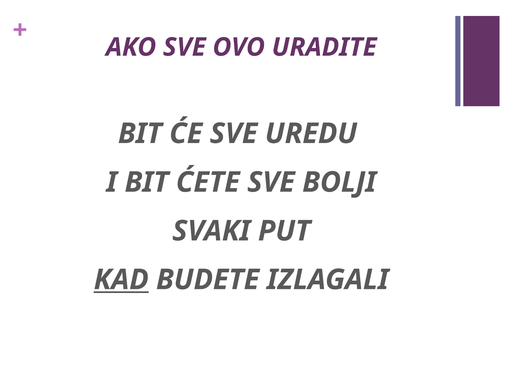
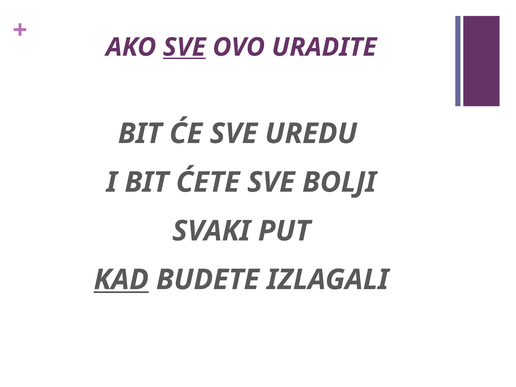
SVE underline: none -> present (184, 47)
